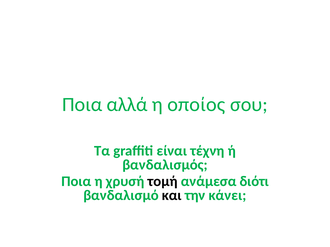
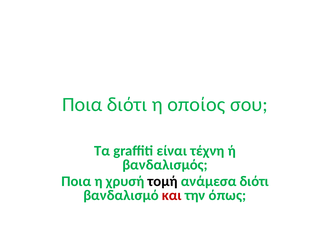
Ποια αλλά: αλλά -> διότι (127, 105)
και colour: black -> red (172, 196)
κάνει: κάνει -> όπως (227, 196)
